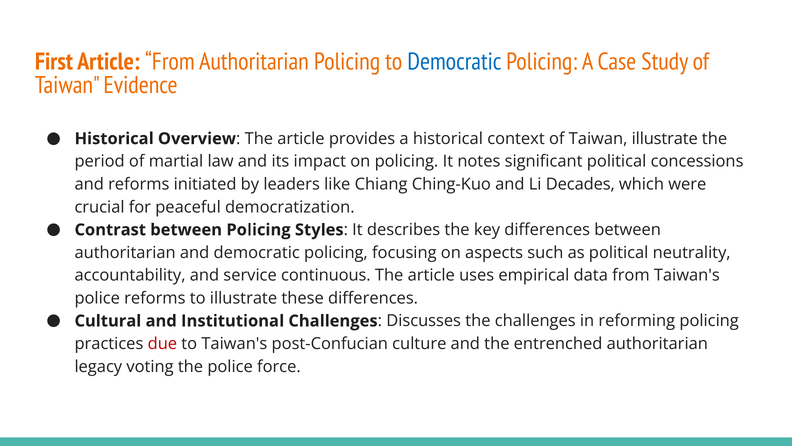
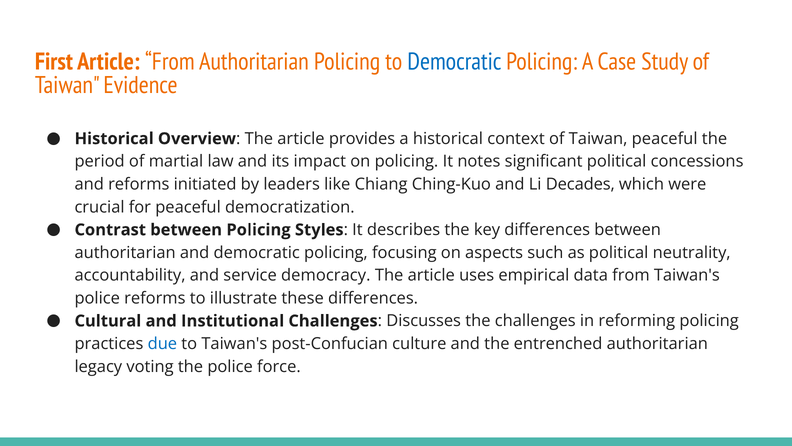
Taiwan illustrate: illustrate -> peaceful (665, 139)
continuous: continuous -> democracy (326, 275)
due colour: red -> blue (162, 343)
